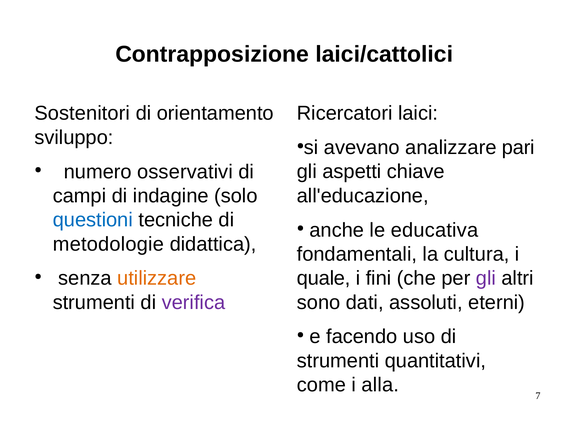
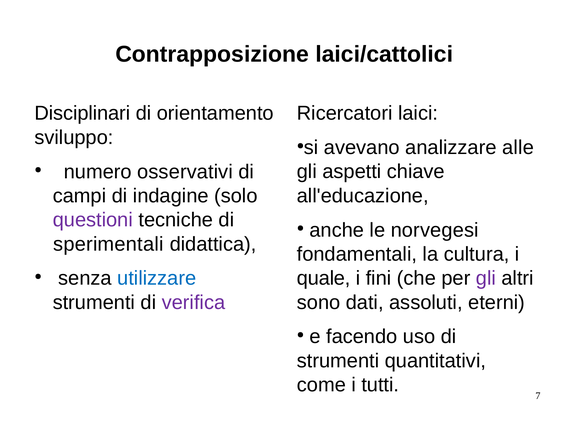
Sostenitori: Sostenitori -> Disciplinari (82, 113)
pari: pari -> alle (518, 147)
questioni colour: blue -> purple (93, 220)
educativa: educativa -> norvegesi (435, 230)
metodologie: metodologie -> sperimentali (108, 244)
utilizzare colour: orange -> blue (157, 278)
alla: alla -> tutti (380, 385)
